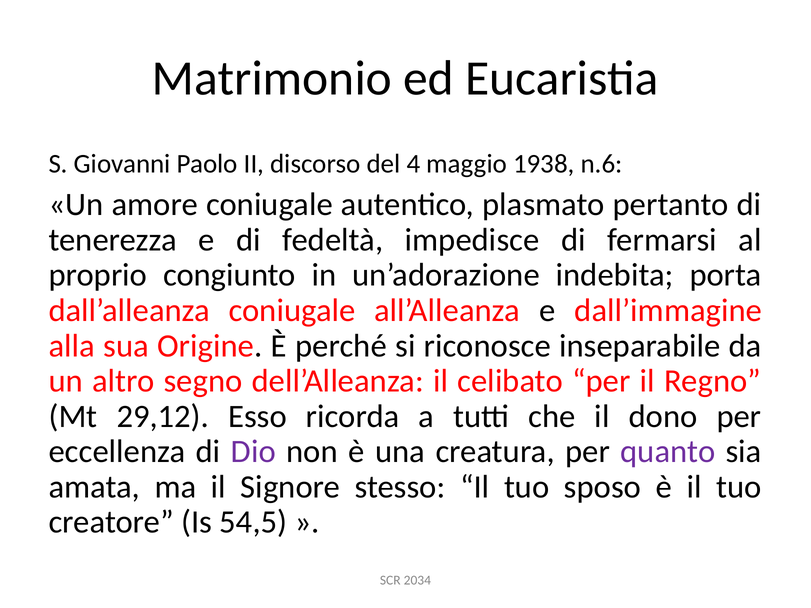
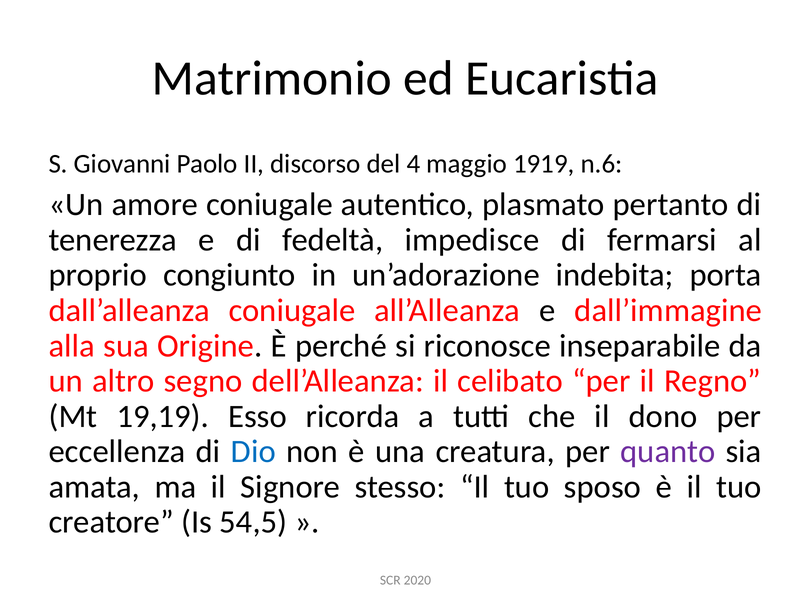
1938: 1938 -> 1919 (544, 164)
29,12: 29,12 -> 19,19 (163, 416)
Dio colour: purple -> blue (253, 452)
2034: 2034 -> 2020 (417, 581)
